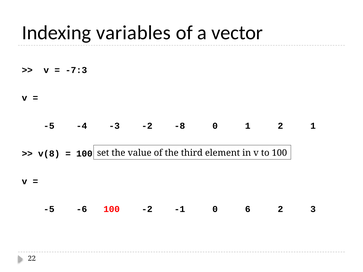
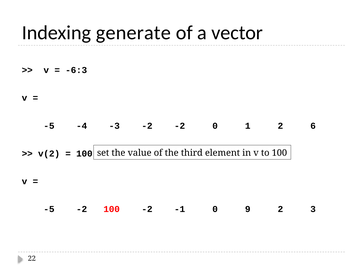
variables: variables -> generate (133, 33)
-7:3: -7:3 -> -6:3 (76, 70)
-2 -8: -8 -> -2 (180, 126)
2 1: 1 -> 6 (313, 126)
v(8: v(8 -> v(2 (49, 154)
-5 -6: -6 -> -2 (82, 209)
6: 6 -> 9 (248, 209)
